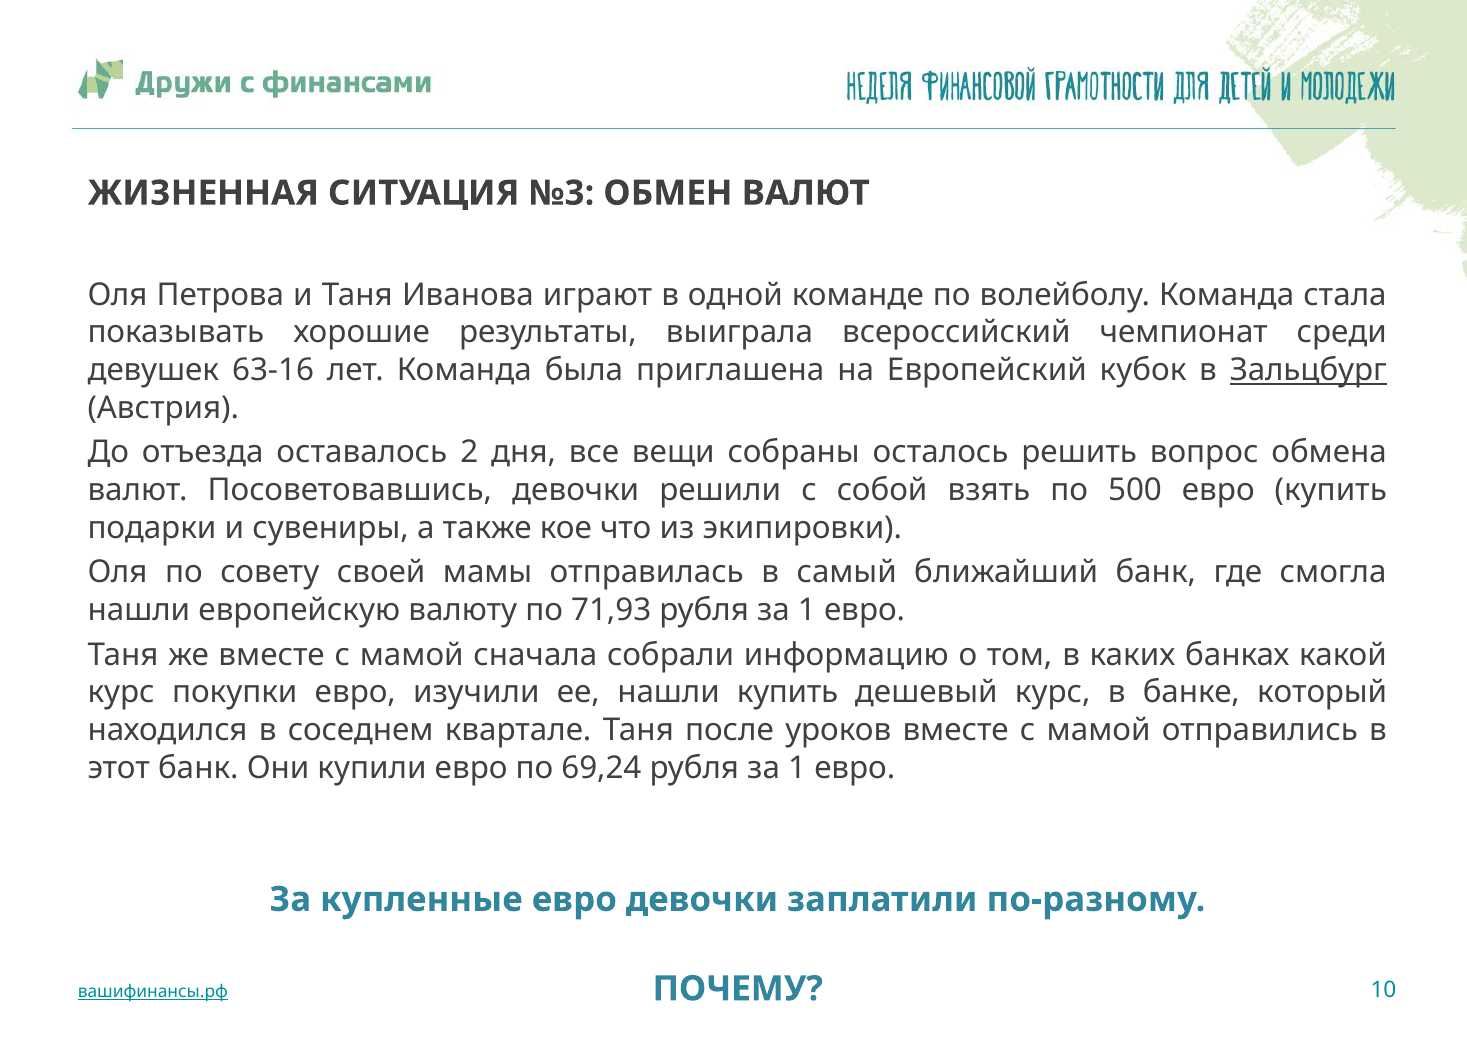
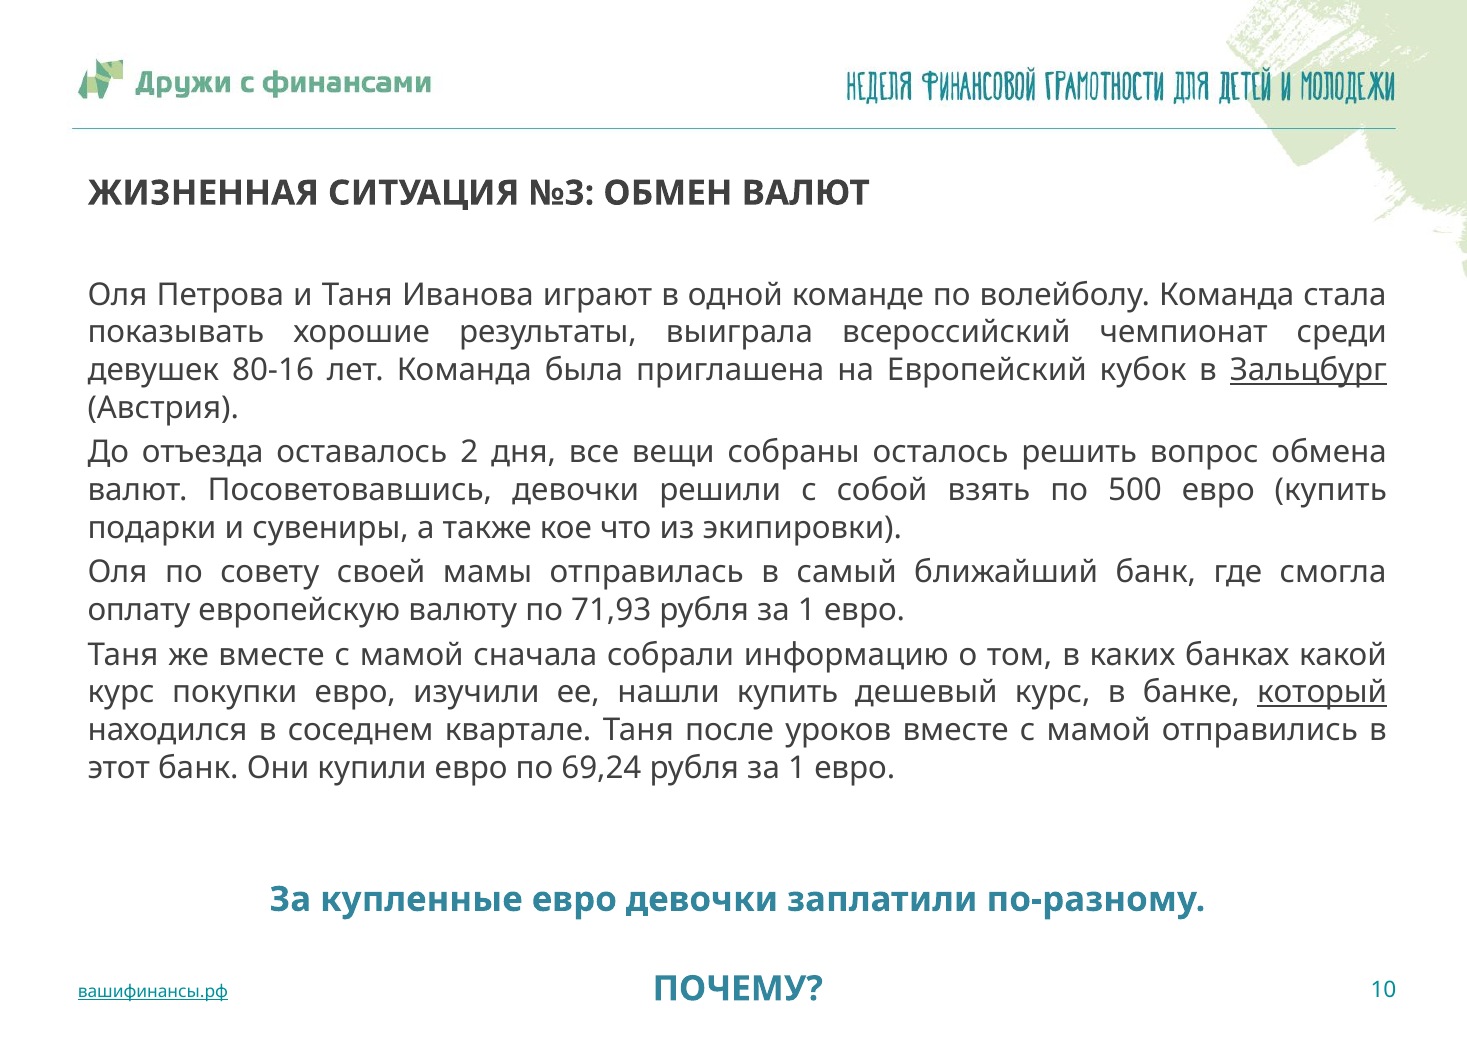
63-16: 63-16 -> 80-16 (273, 370)
нашли: нашли -> оплату (139, 610)
который underline: none -> present (1322, 692)
